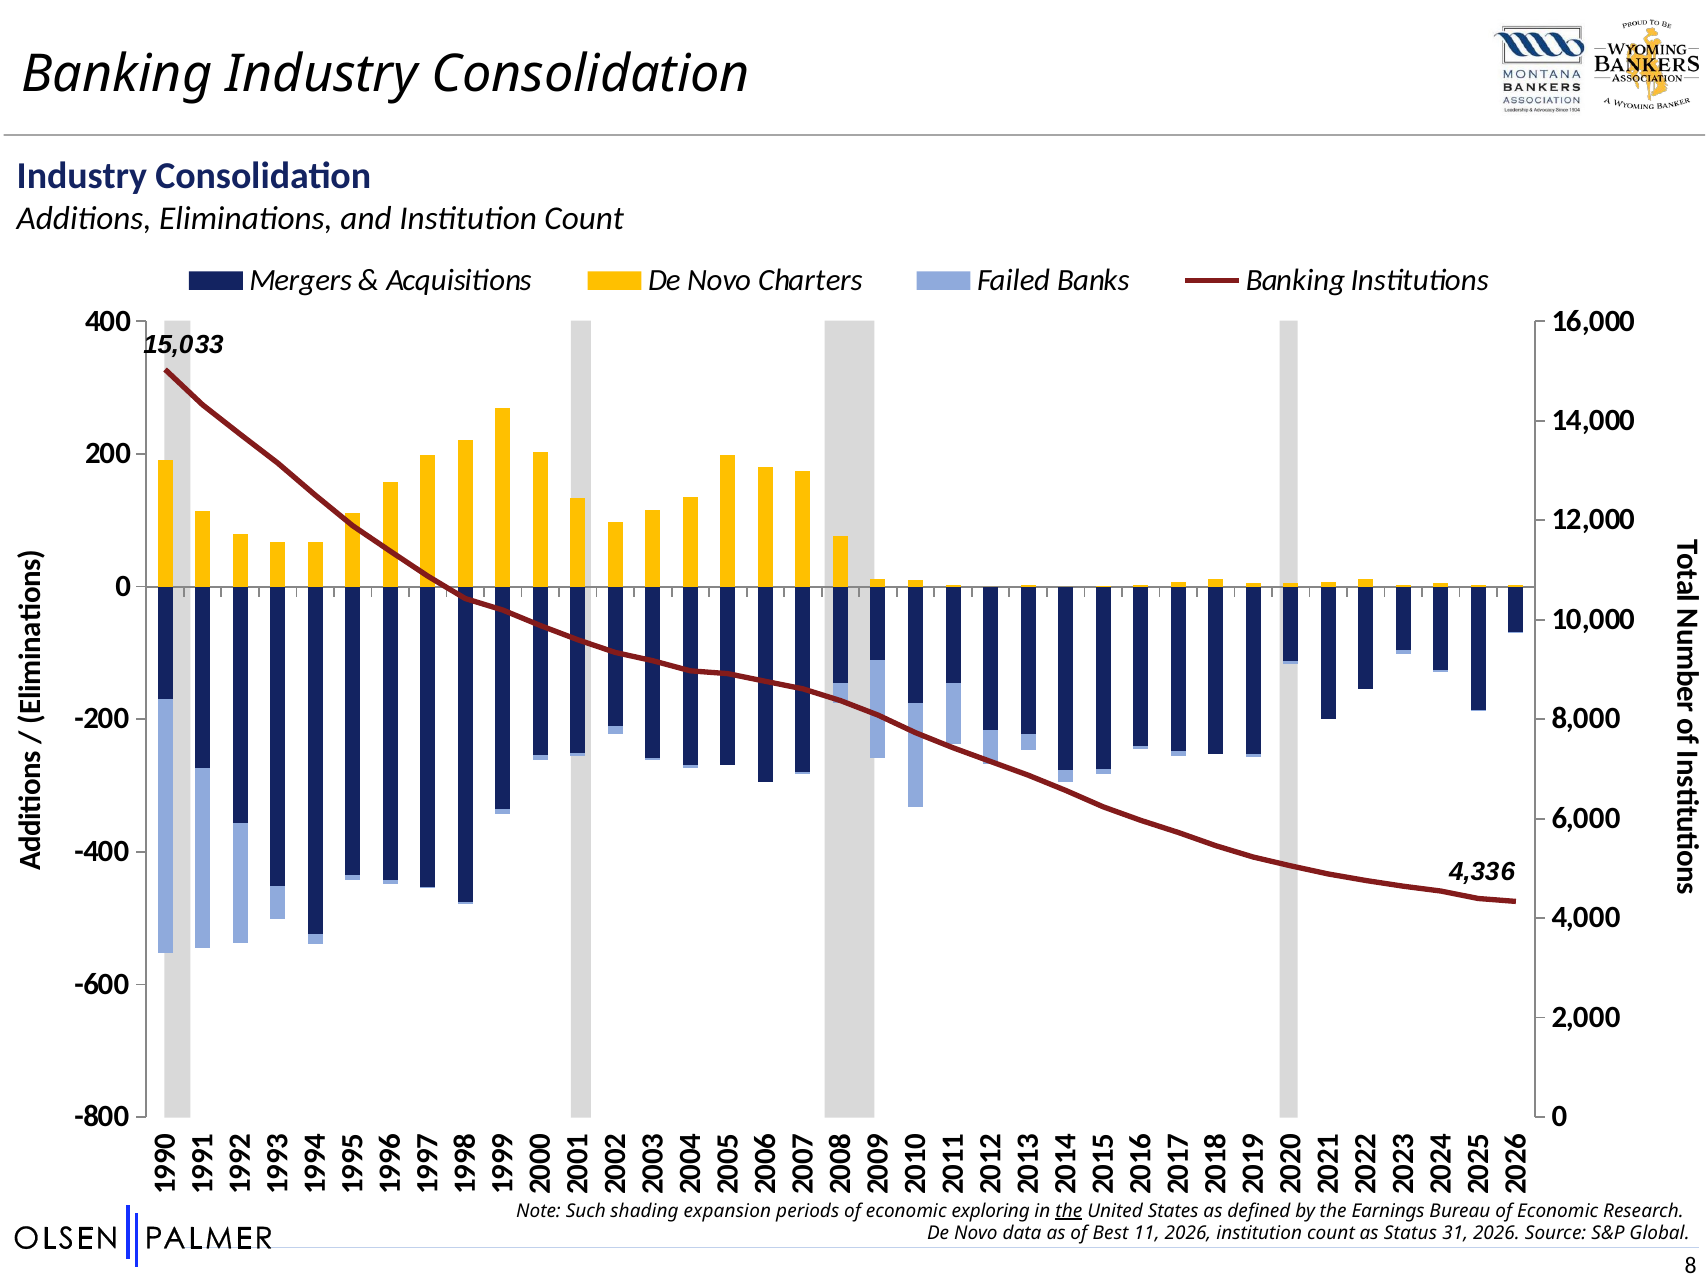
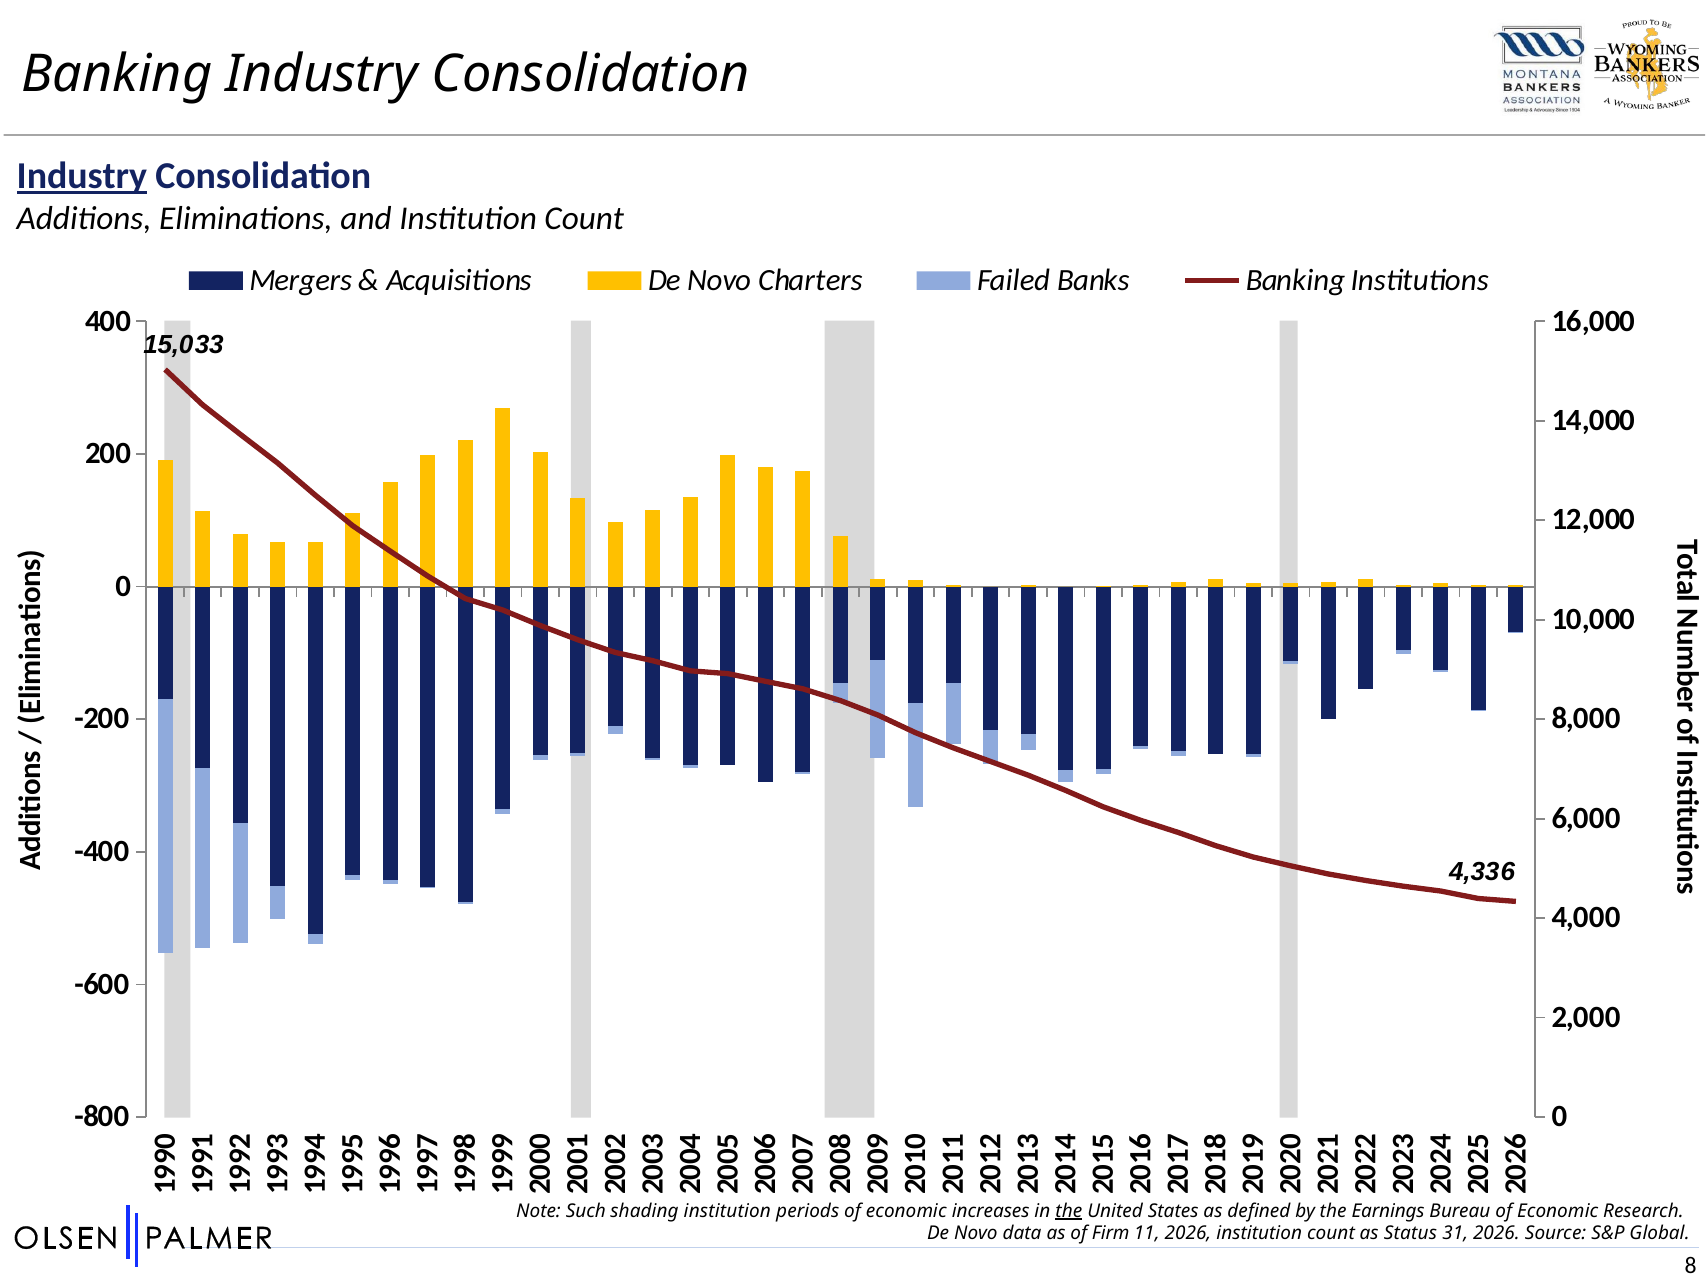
Industry underline: none -> present (82, 176)
shading expansion: expansion -> institution (727, 1211)
exploring: exploring -> increases (991, 1211)
Best: Best -> Firm (1111, 1234)
